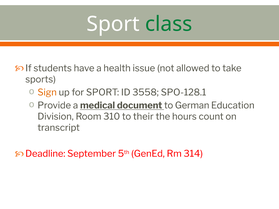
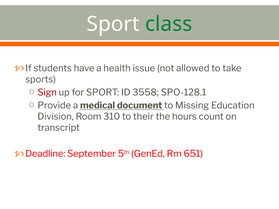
Sign colour: orange -> red (47, 92)
German: German -> Missing (192, 106)
314: 314 -> 651 (193, 154)
